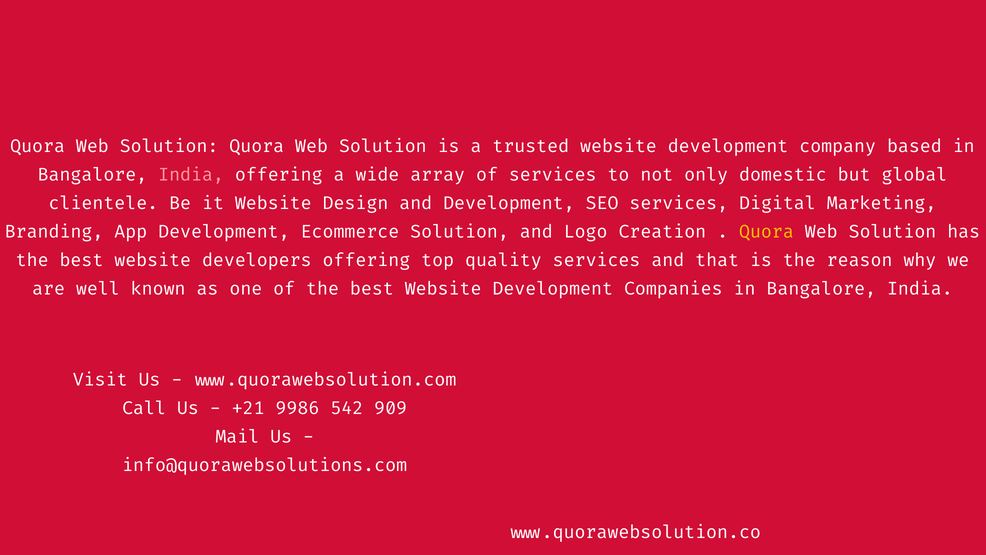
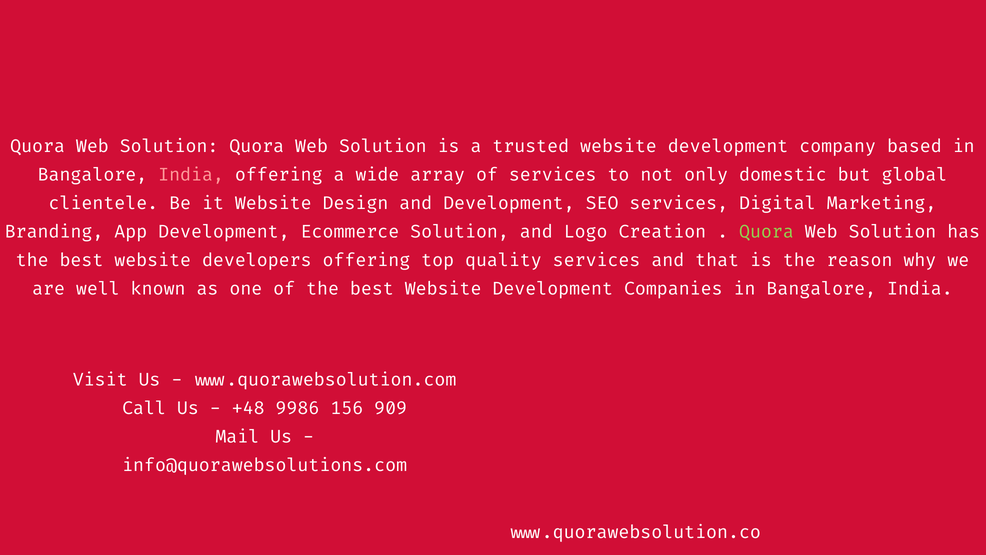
Quora colour: yellow -> light green (766, 232)
+21: +21 -> +48 (248, 408)
542: 542 -> 156 (347, 408)
